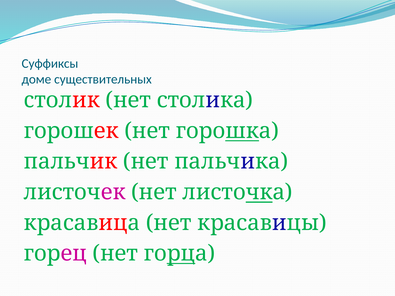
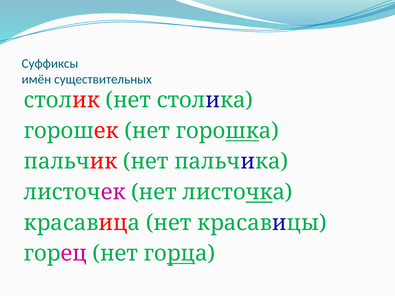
доме: доме -> имён (36, 79)
